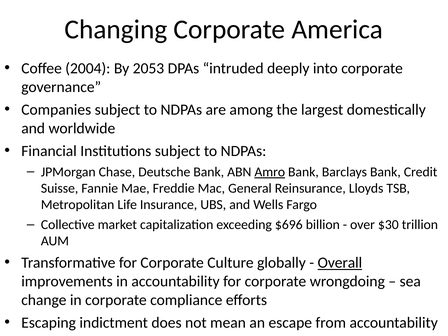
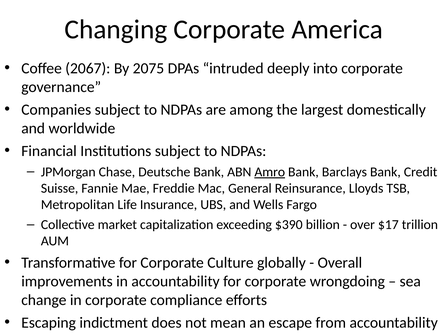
2004: 2004 -> 2067 (88, 68)
2053: 2053 -> 2075 (148, 68)
$696: $696 -> $390 (289, 225)
$30: $30 -> $17 (388, 225)
Overall underline: present -> none (340, 263)
